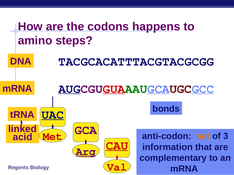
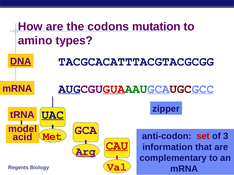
happens: happens -> mutation (156, 27)
steps: steps -> types (74, 41)
DNA underline: none -> present (21, 62)
bonds: bonds -> zipper (166, 109)
linked: linked -> model (23, 129)
set colour: orange -> red (203, 137)
